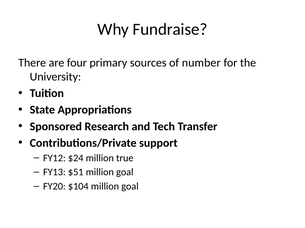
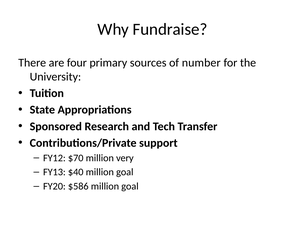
$24: $24 -> $70 (76, 158)
true: true -> very (125, 158)
$51: $51 -> $40 (76, 173)
$104: $104 -> $586 (78, 187)
